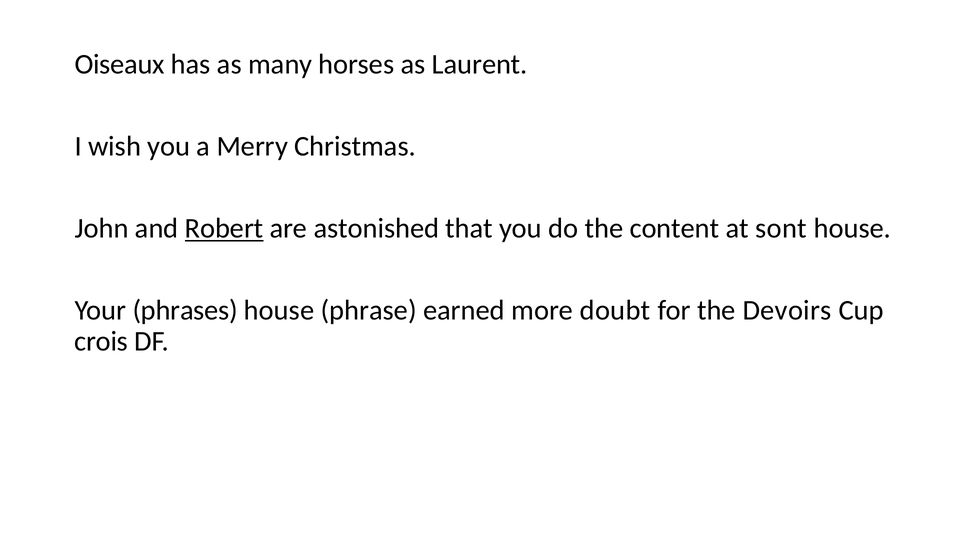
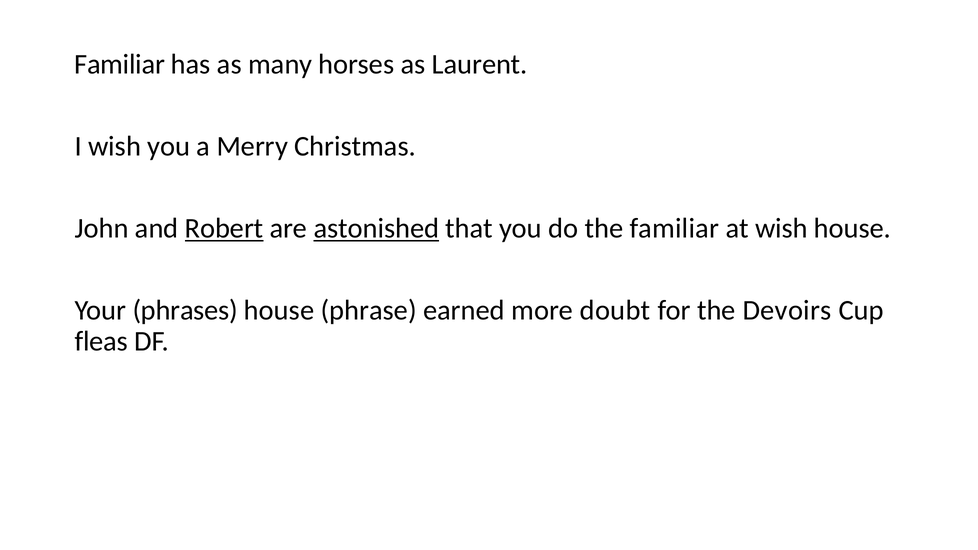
Oiseaux: Oiseaux -> Familiar (120, 64)
astonished underline: none -> present (376, 228)
the content: content -> familiar (674, 228)
at sont: sont -> wish (781, 228)
crois: crois -> fleas (101, 341)
